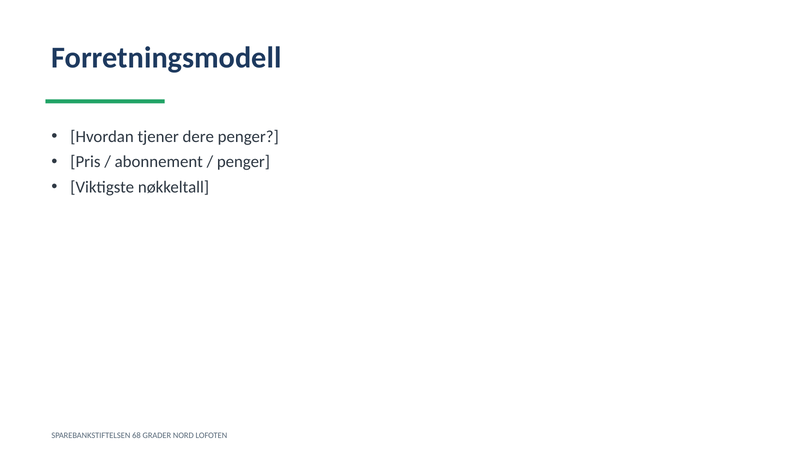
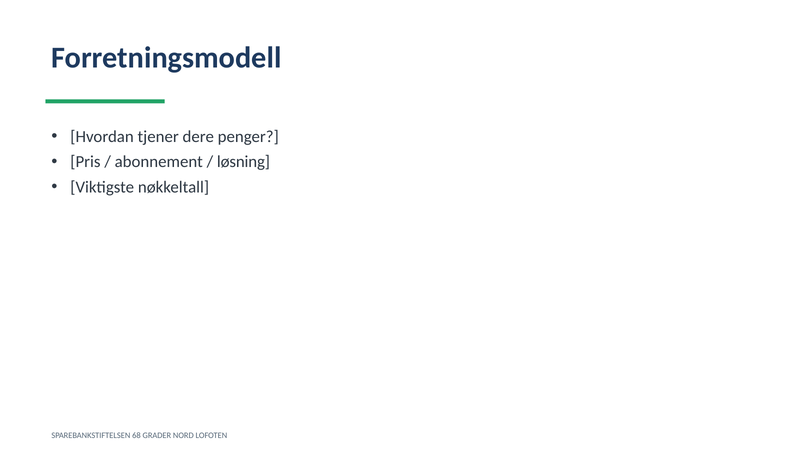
penger: penger -> løsning (243, 162)
